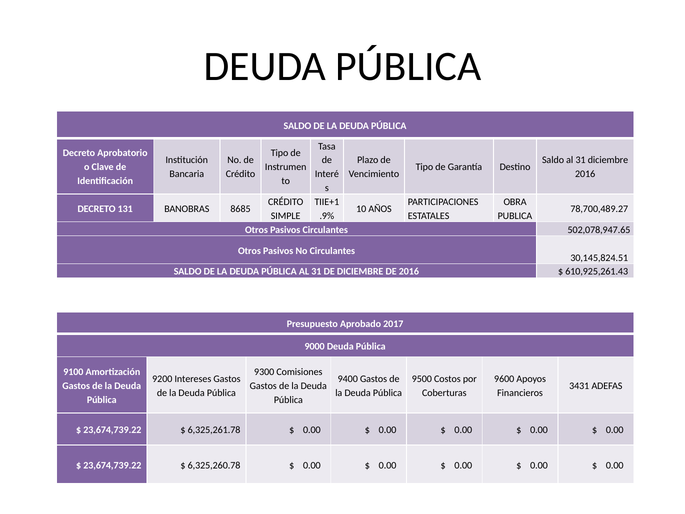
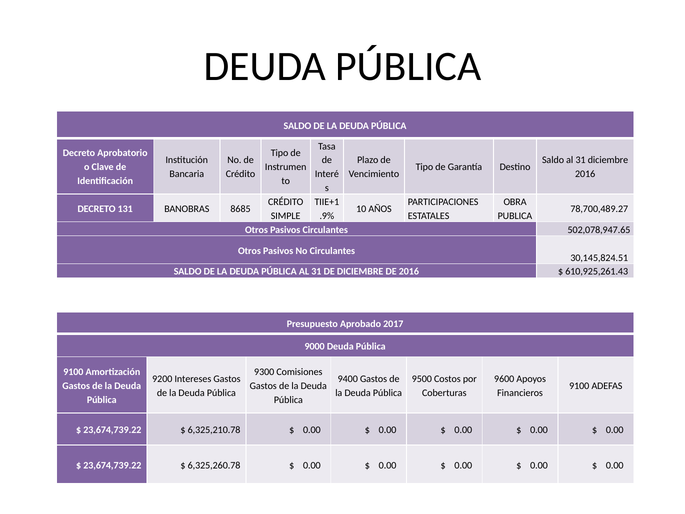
3431: 3431 -> 9100 (579, 386)
6,325,261.78: 6,325,261.78 -> 6,325,210.78 (214, 430)
